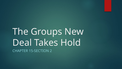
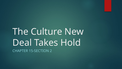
Groups: Groups -> Culture (46, 32)
